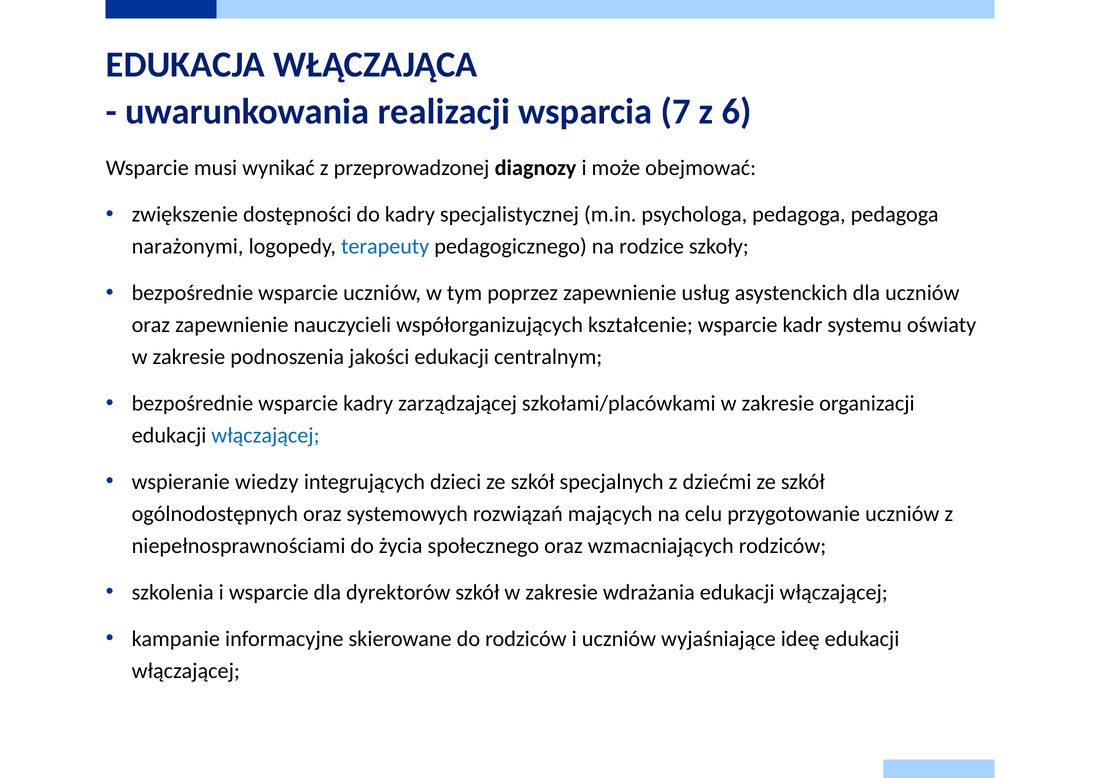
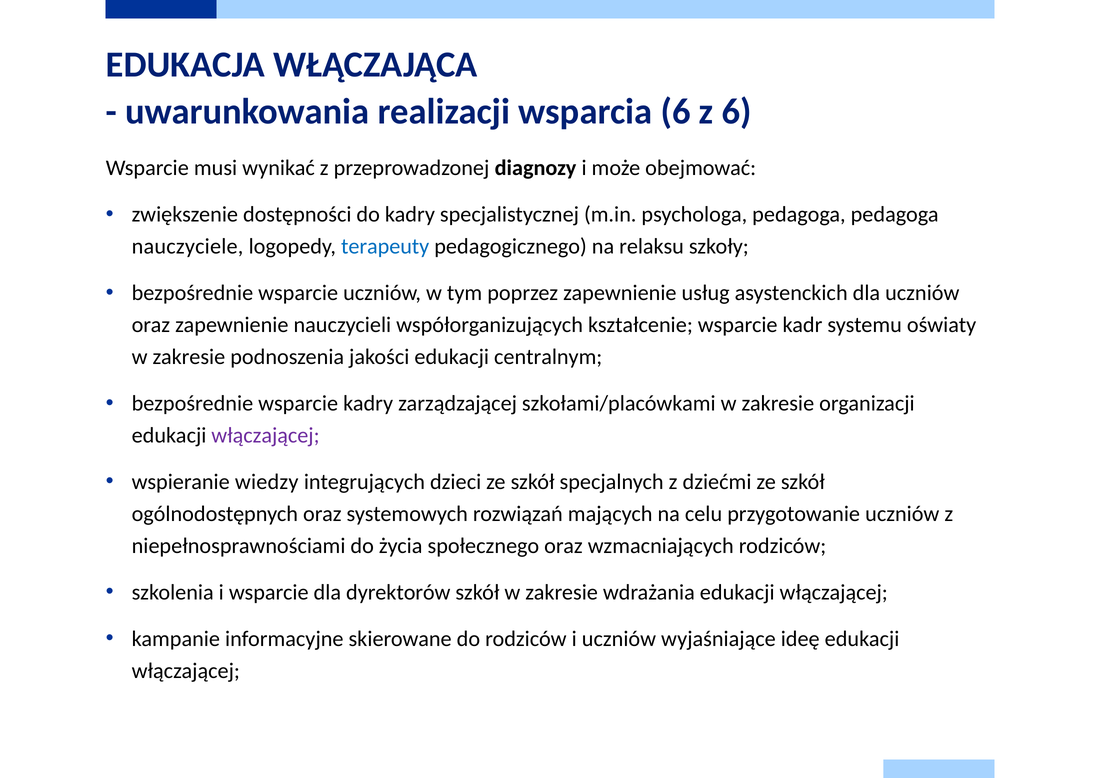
wsparcia 7: 7 -> 6 (676, 112)
narażonymi: narażonymi -> nauczyciele (188, 246)
rodzice: rodzice -> relaksu (652, 246)
włączającej colour: blue -> purple (265, 435)
